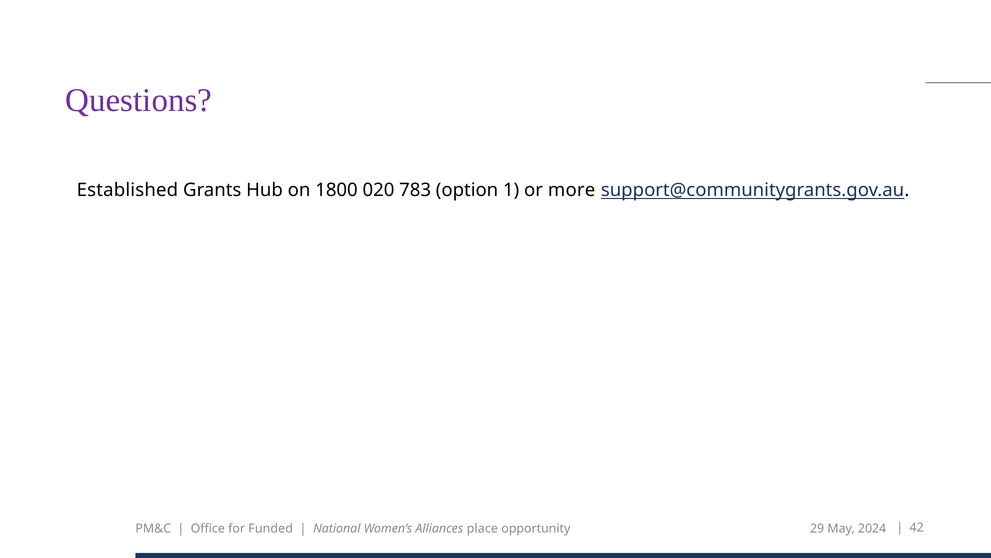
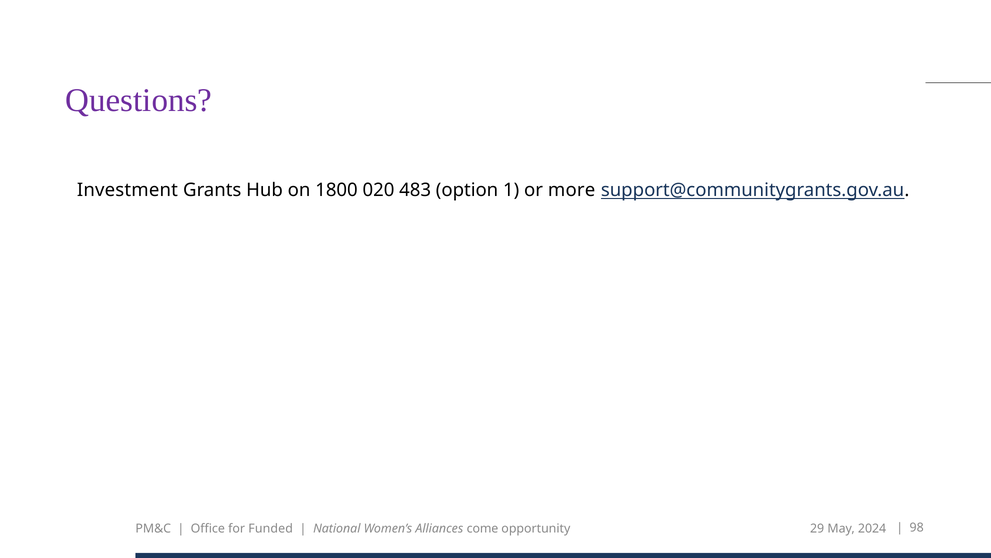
Established: Established -> Investment (127, 190)
783: 783 -> 483 (415, 190)
place: place -> come (483, 528)
42: 42 -> 98 (917, 527)
